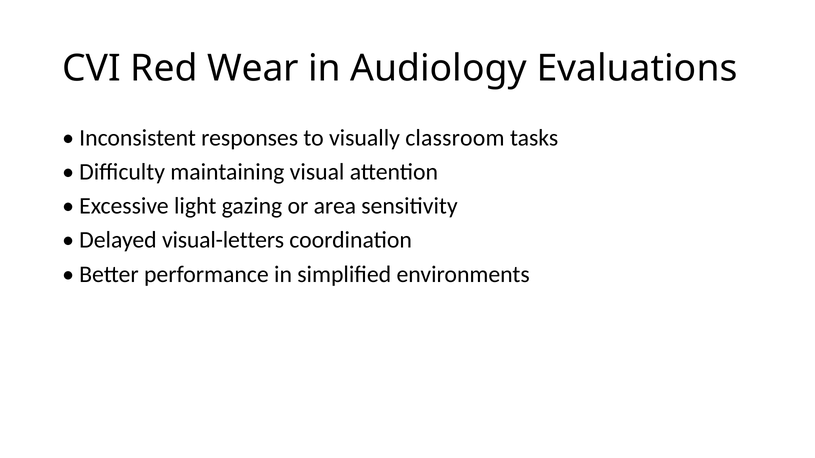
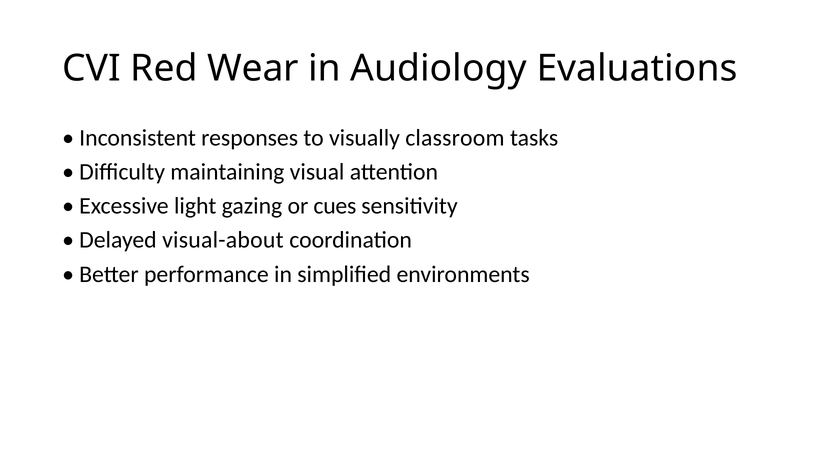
area: area -> cues (335, 206)
visual-letters: visual-letters -> visual-about (223, 240)
